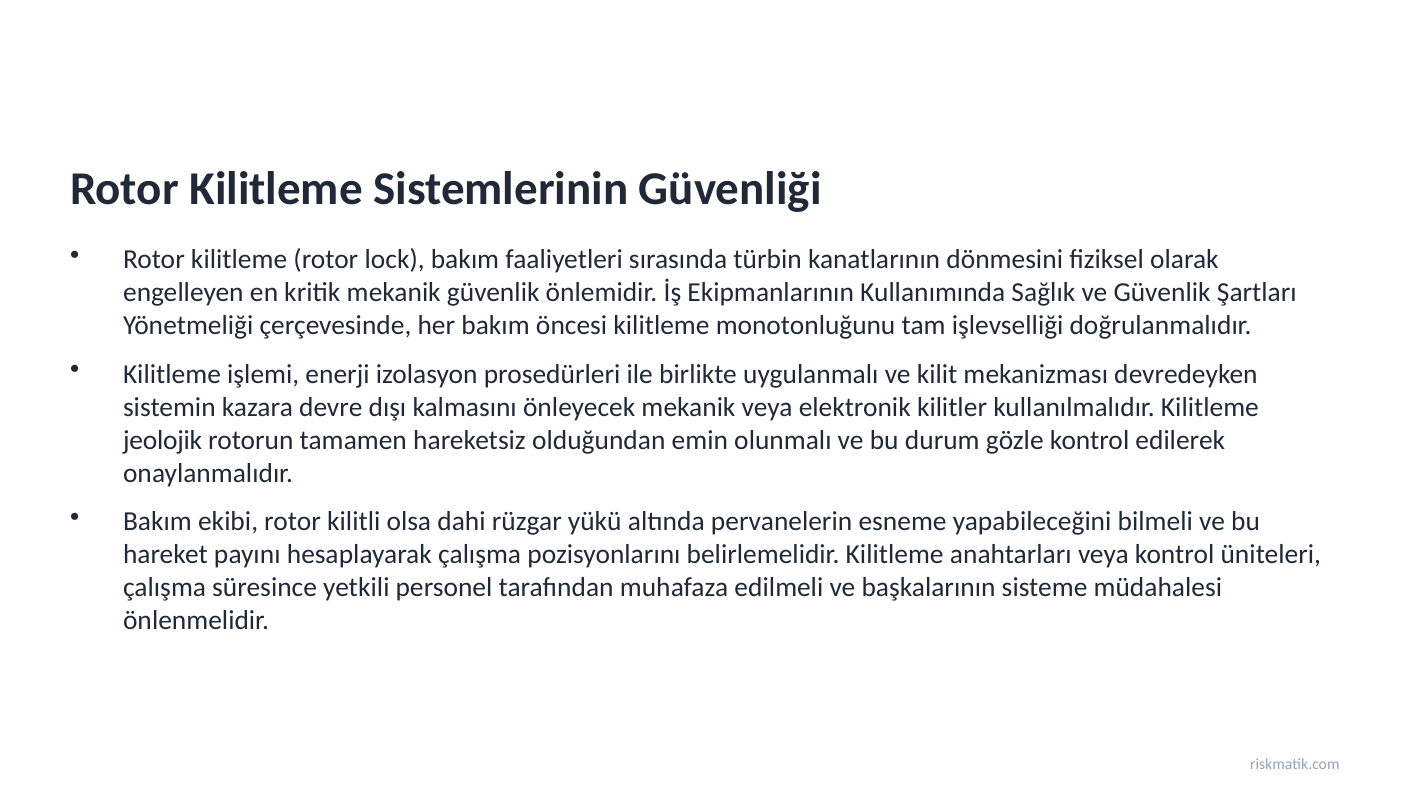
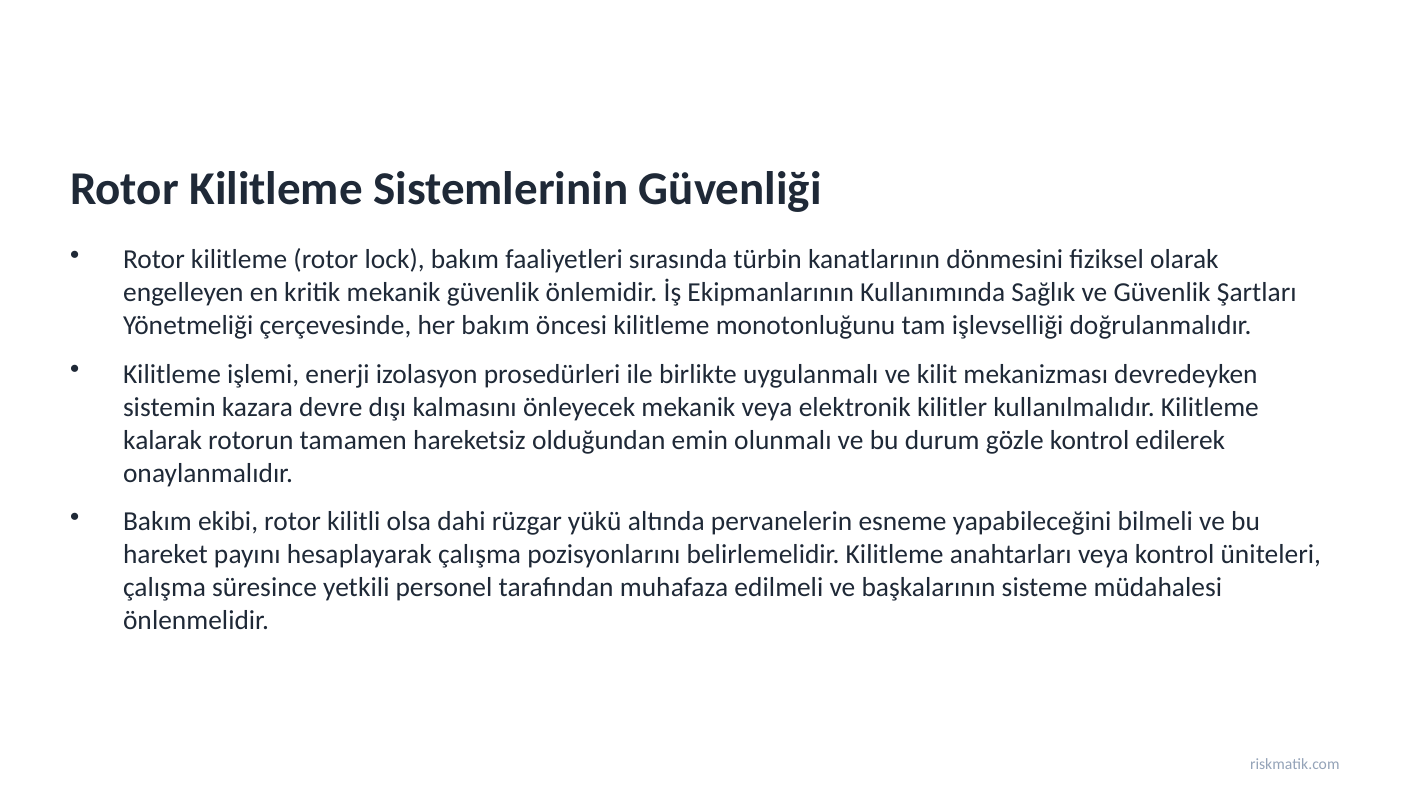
jeolojik: jeolojik -> kalarak (163, 440)
